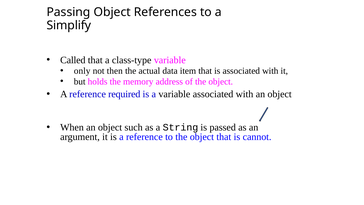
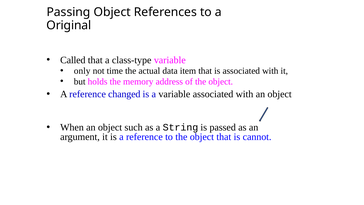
Simplify: Simplify -> Original (69, 25)
then: then -> time (115, 71)
required: required -> changed (124, 94)
